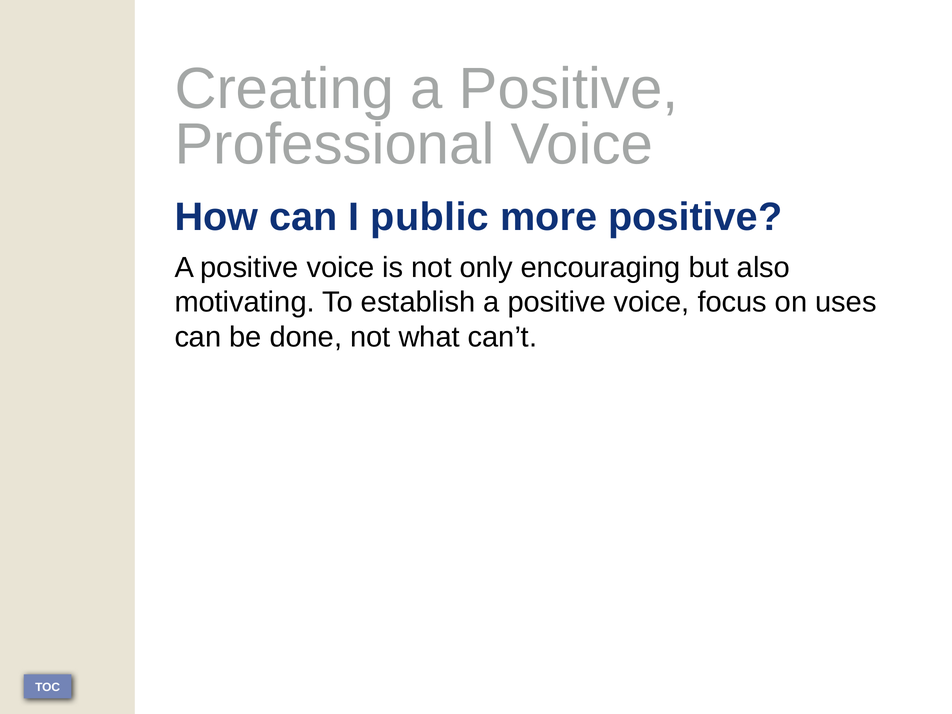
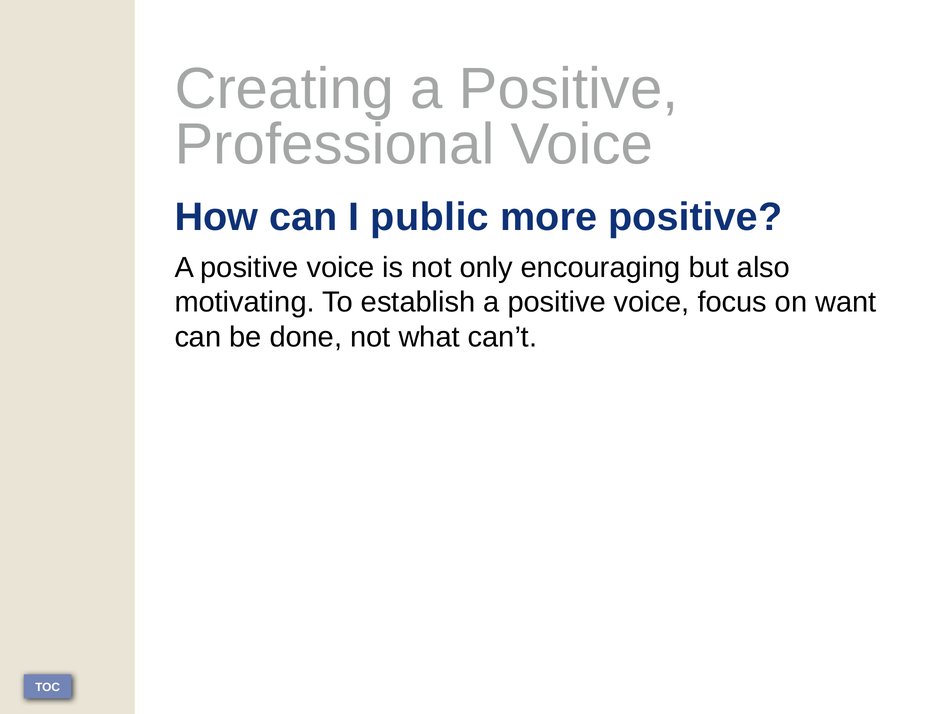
uses: uses -> want (846, 302)
